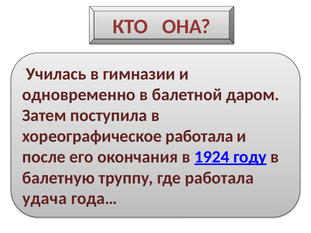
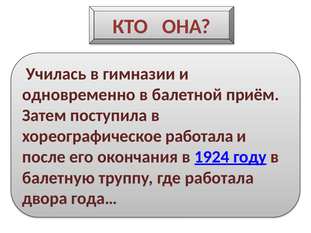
даром: даром -> приём (253, 95)
удача: удача -> двора (45, 199)
